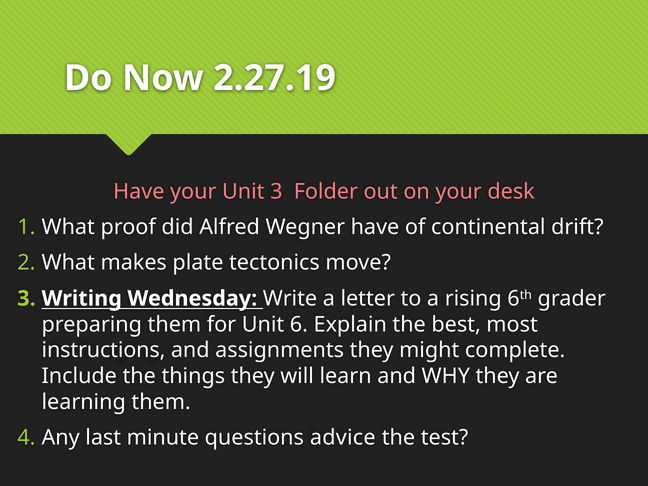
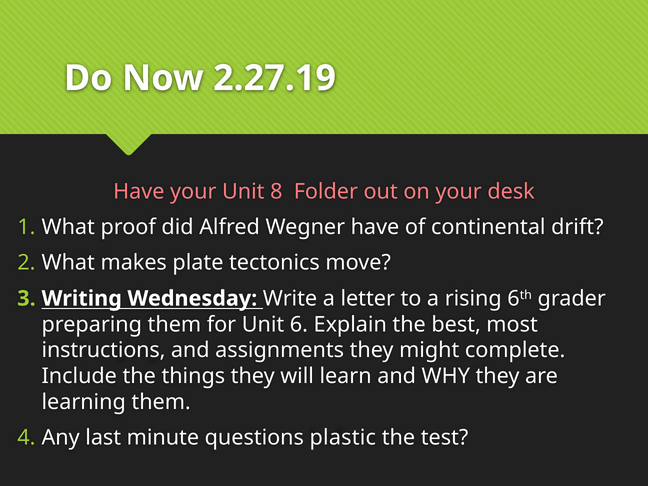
Unit 3: 3 -> 8 (276, 192)
advice: advice -> plastic (343, 438)
